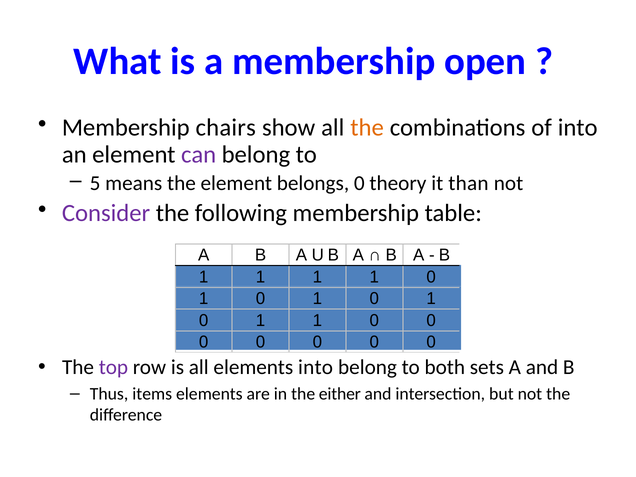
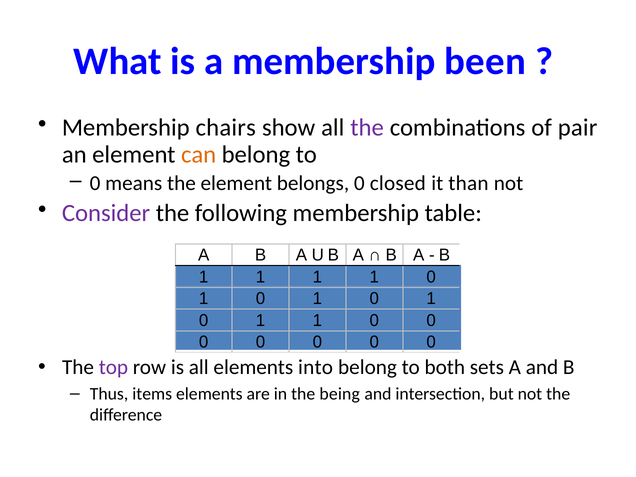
open: open -> been (485, 62)
the colour: orange -> purple (367, 128)
of into: into -> pair (578, 128)
can colour: purple -> orange (199, 154)
5: 5 -> 0 (95, 183)
theory: theory -> closed (398, 183)
either: either -> being (340, 394)
